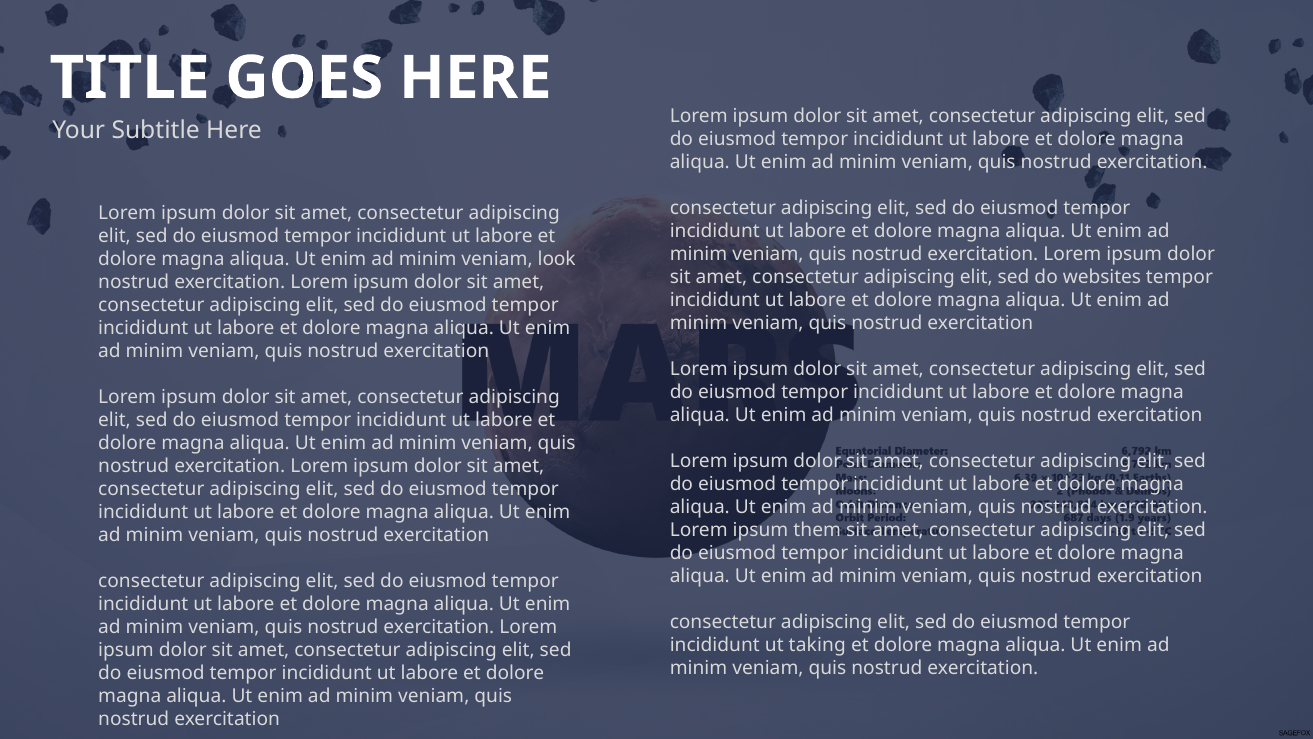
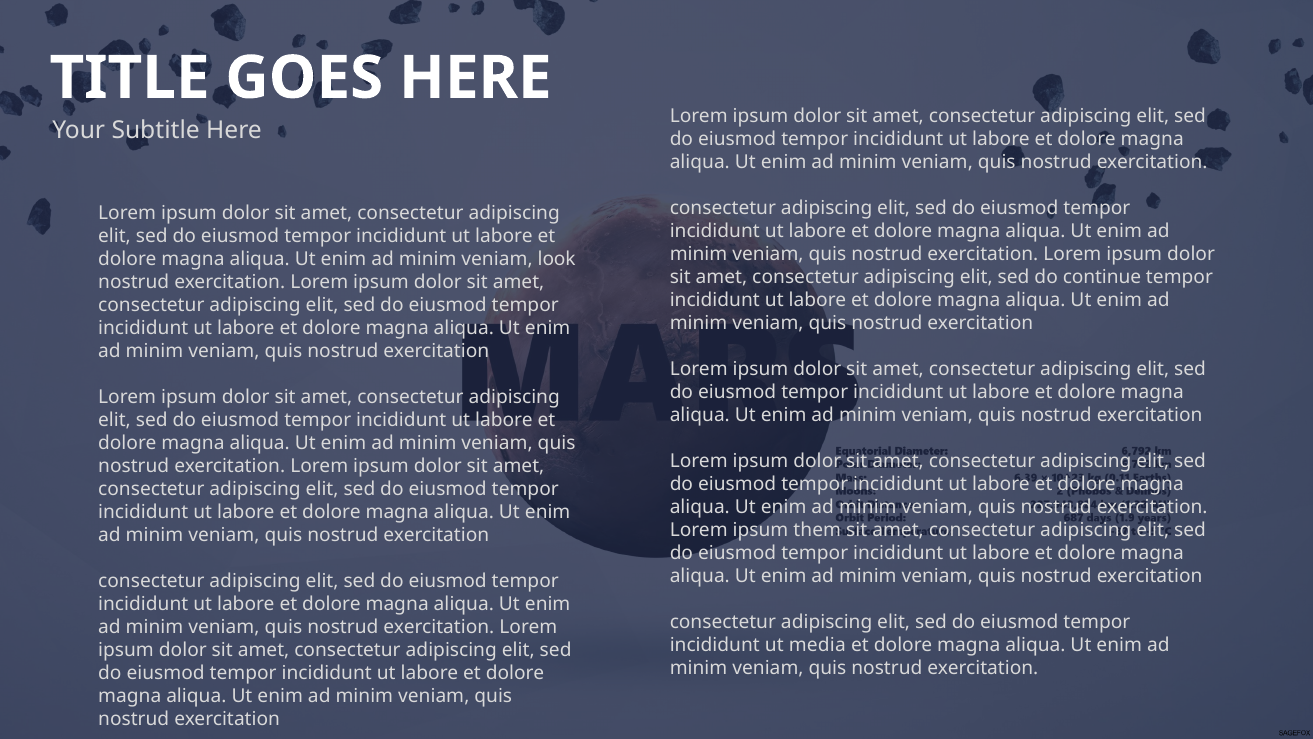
websites: websites -> continue (1102, 277)
taking: taking -> media (817, 645)
